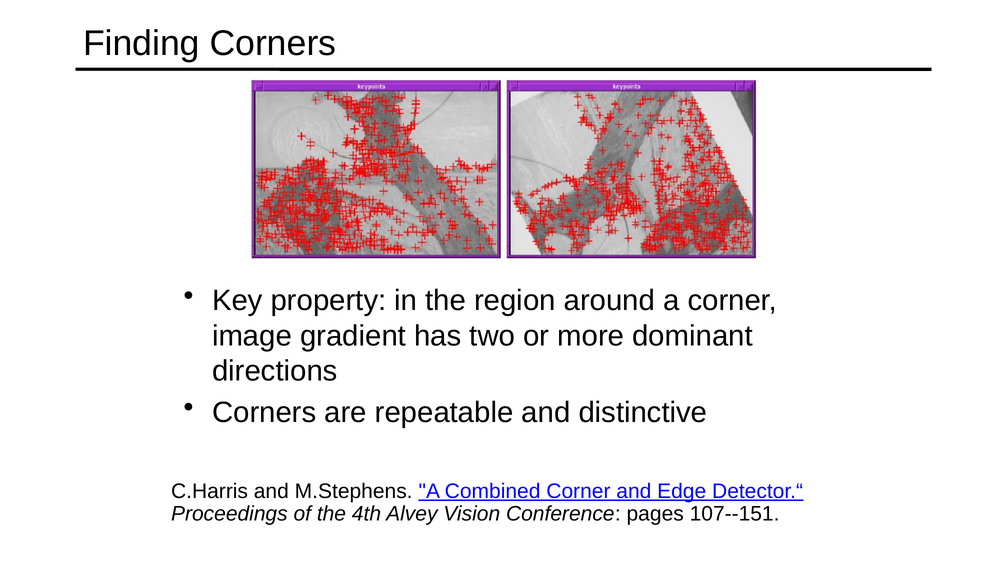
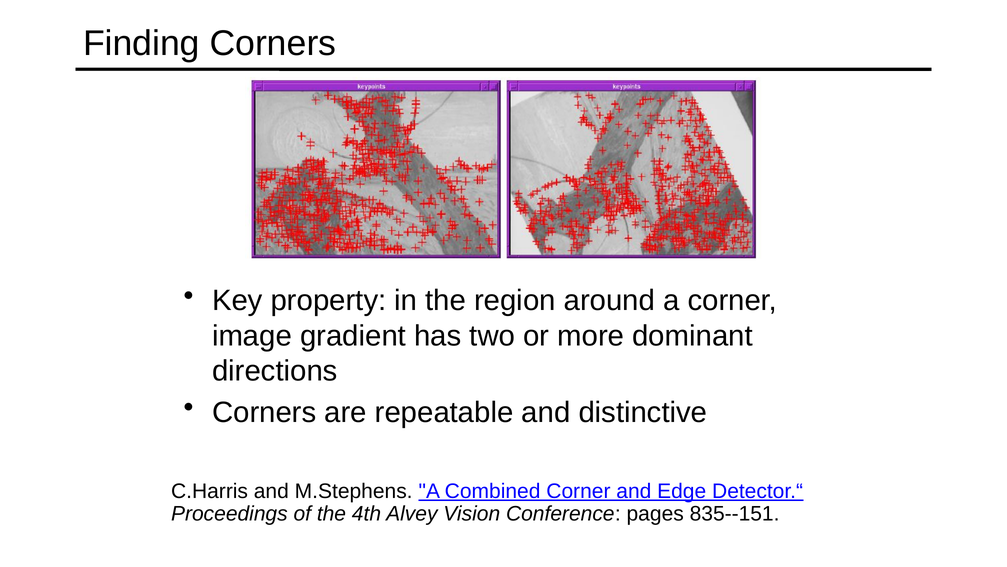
107--151: 107--151 -> 835--151 (735, 513)
